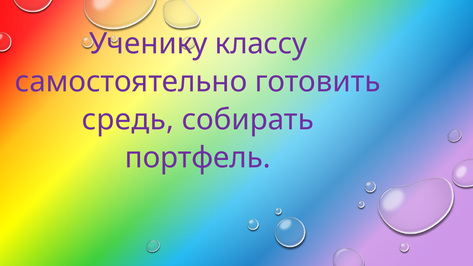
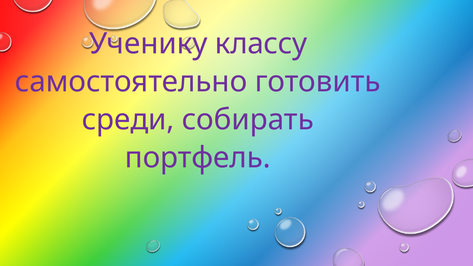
средь: средь -> среди (128, 120)
